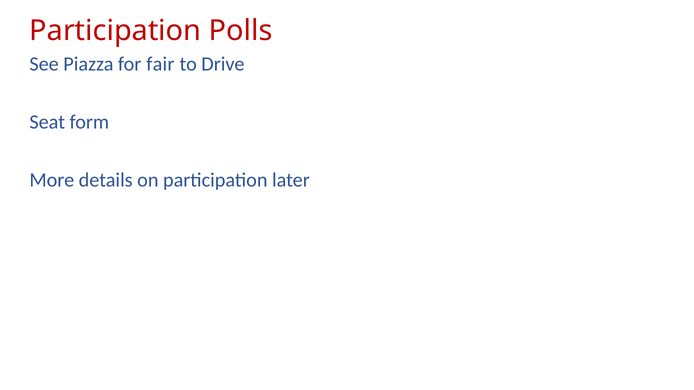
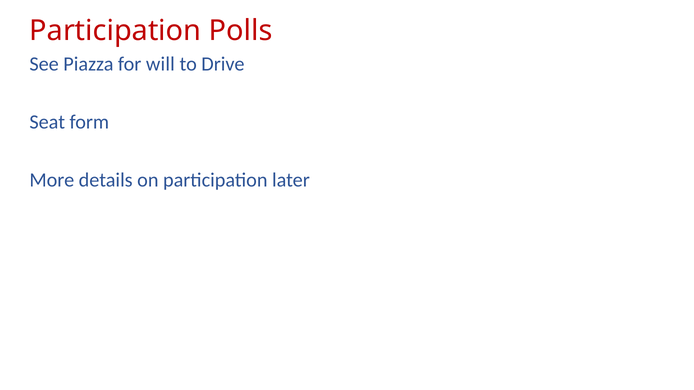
fair: fair -> will (160, 64)
